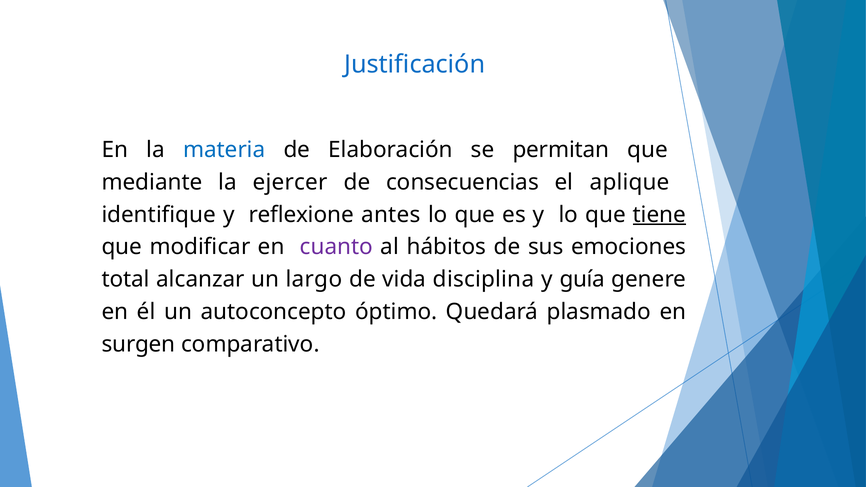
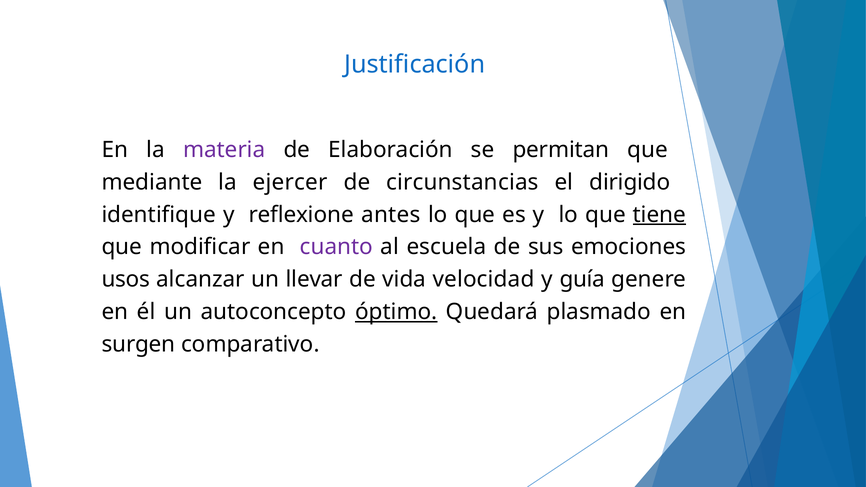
materia colour: blue -> purple (224, 150)
consecuencias: consecuencias -> circunstancias (462, 182)
aplique: aplique -> dirigido (630, 182)
hábitos: hábitos -> escuela (446, 247)
total: total -> usos (126, 280)
largo: largo -> llevar (314, 280)
disciplina: disciplina -> velocidad (484, 280)
óptimo underline: none -> present (396, 312)
